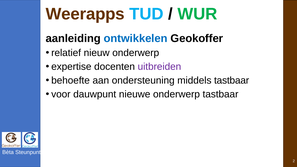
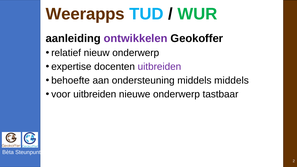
ontwikkelen colour: blue -> purple (136, 38)
middels tastbaar: tastbaar -> middels (231, 80)
voor dauwpunt: dauwpunt -> uitbreiden (95, 94)
